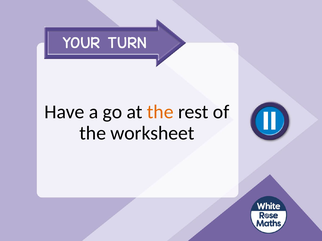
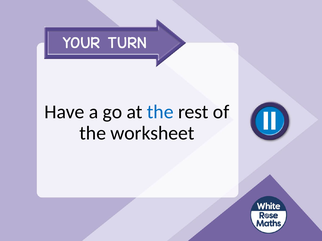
the colour: orange -> blue (160, 112)
